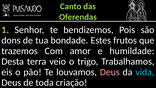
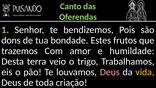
vida colour: light blue -> yellow (145, 72)
